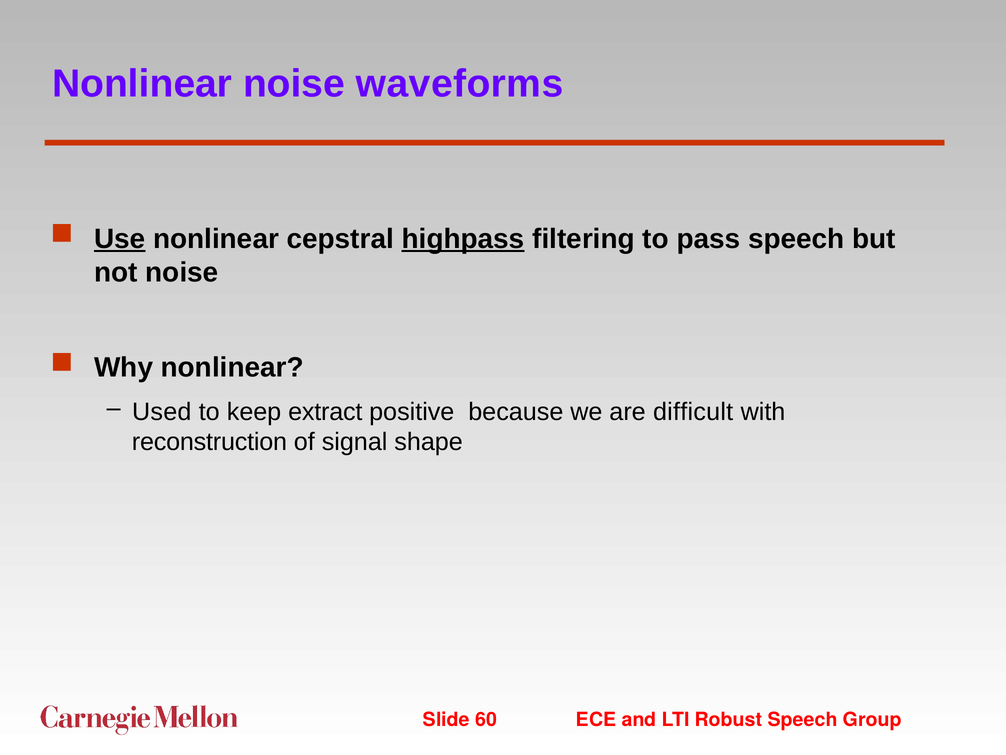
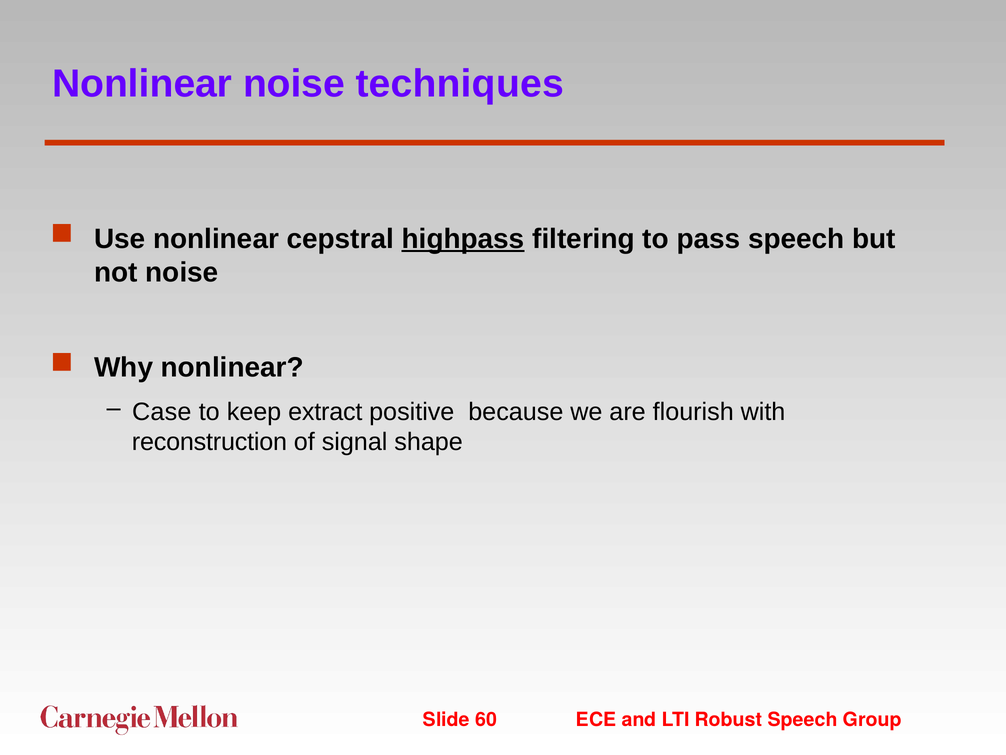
waveforms: waveforms -> techniques (460, 84)
Use underline: present -> none (120, 239)
Used: Used -> Case (162, 412)
difficult: difficult -> flourish (693, 412)
